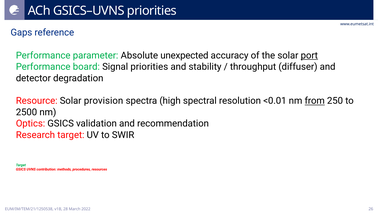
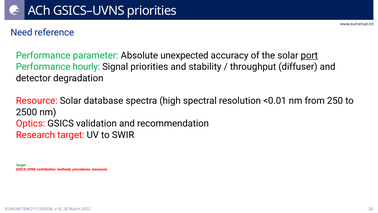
Gaps: Gaps -> Need (21, 32)
board: board -> hourly (86, 67)
provision: provision -> database (104, 101)
from underline: present -> none (315, 101)
